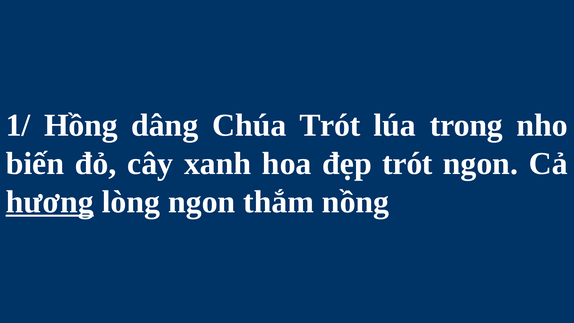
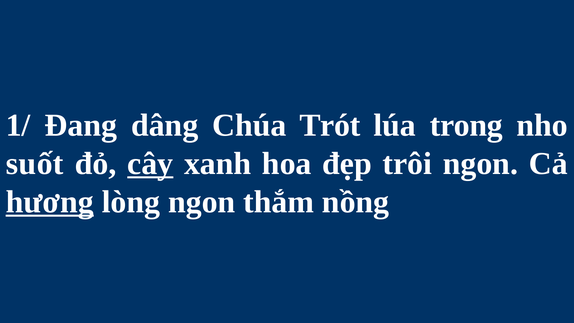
Hồng: Hồng -> Đang (81, 125)
biến: biến -> suốt (35, 164)
cây underline: none -> present (150, 164)
đẹp trót: trót -> trôi (407, 164)
